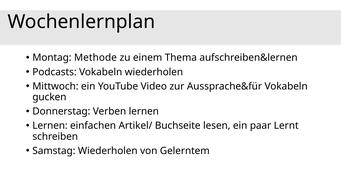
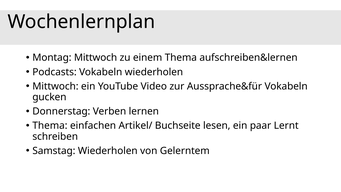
Montag Methode: Methode -> Mittwoch (96, 58)
Lernen: Lernen -> Thema (50, 126)
